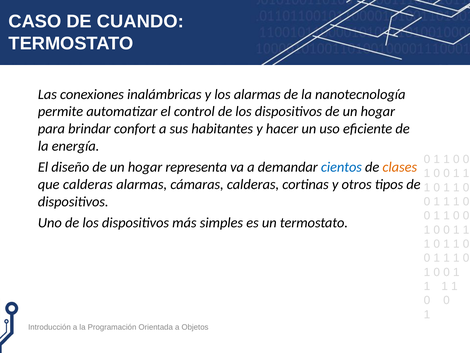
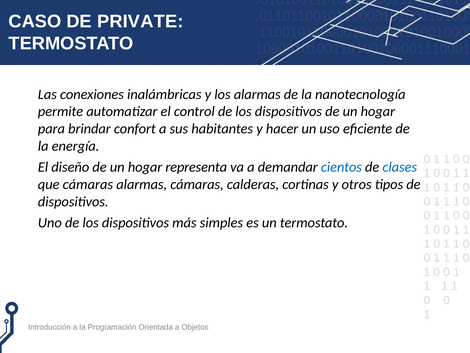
CUANDO: CUANDO -> PRIVATE (140, 21)
clases colour: orange -> blue (400, 167)
que calderas: calderas -> cámaras (88, 184)
